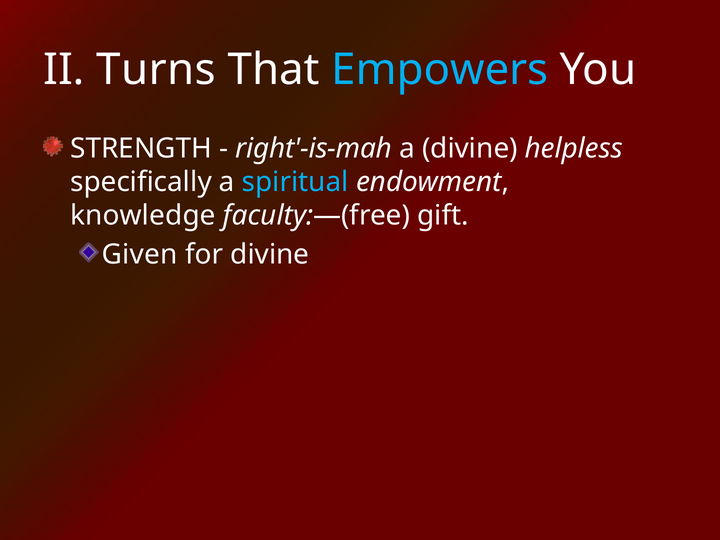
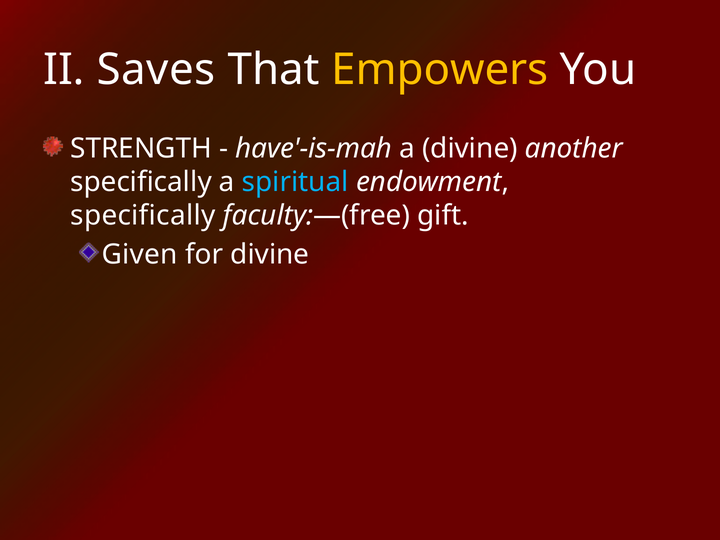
Turns: Turns -> Saves (156, 70)
Empowers colour: light blue -> yellow (440, 70)
right'-is-mah: right'-is-mah -> have'-is-mah (314, 148)
helpless: helpless -> another (574, 148)
knowledge: knowledge -> specifically (143, 215)
